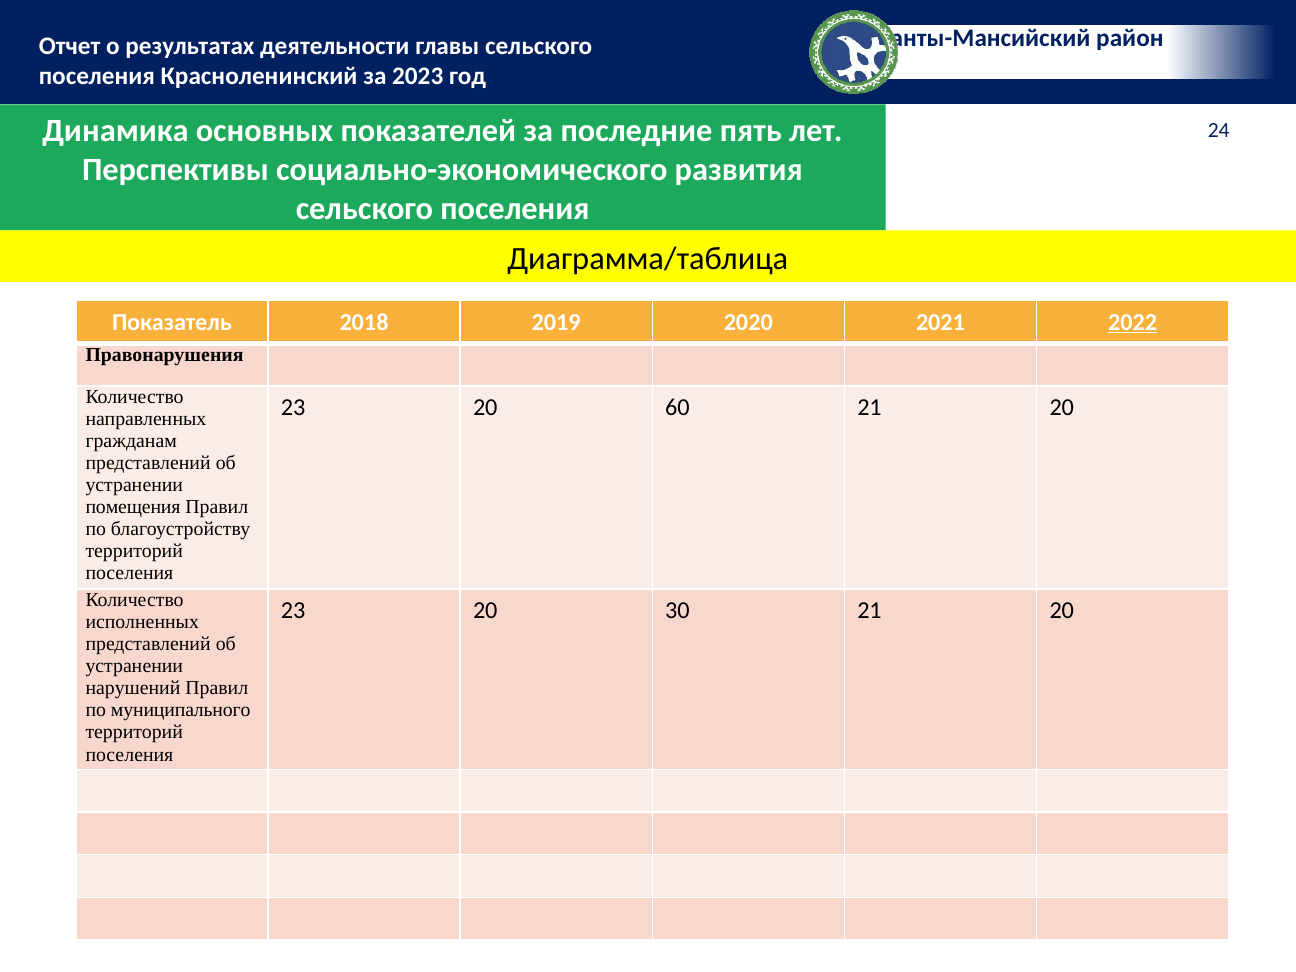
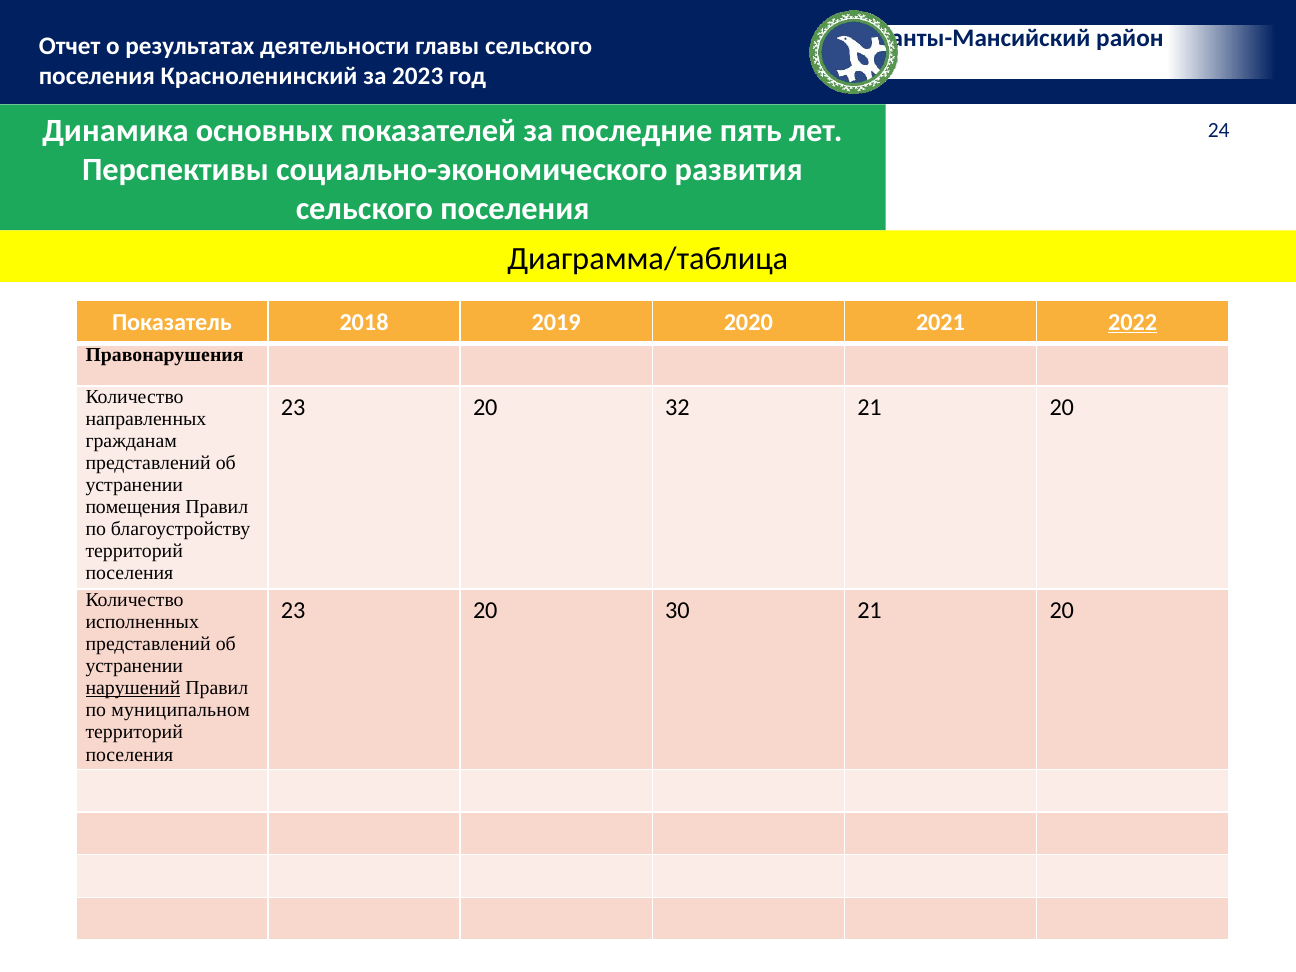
60: 60 -> 32 (677, 408)
нарушений underline: none -> present (133, 688)
муниципального: муниципального -> муниципальном (181, 710)
